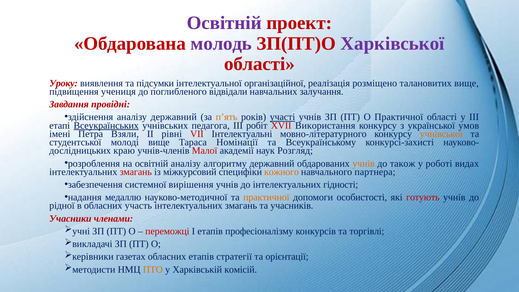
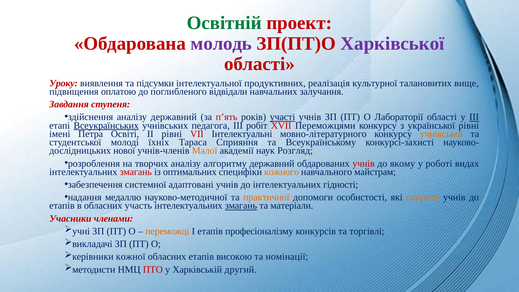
Освітній colour: purple -> green (224, 23)
організаційної: організаційної -> продуктивних (275, 83)
розміщено: розміщено -> культурної (375, 83)
учениця: учениця -> оплатою (119, 92)
провідні: провідні -> ступеня (111, 104)
п’ять colour: orange -> red (227, 117)
О Практичної: Практичної -> Лабораторії (399, 117)
ІІІ underline: none -> present (474, 117)
Використання: Використання -> Переможцями (325, 125)
української умов: умов -> рівні (469, 125)
Взяли: Взяли -> Освіті (125, 134)
молоді вище: вище -> їхніх (159, 142)
Номінації: Номінації -> Сприяння (237, 142)
краю: краю -> нової (124, 151)
Малої colour: red -> orange (205, 151)
на освітній: освітній -> творчих (152, 163)
учнів colour: orange -> red (364, 163)
також: також -> якому (403, 163)
міжкурсовий: міжкурсовий -> оптимальних (190, 172)
партнера: партнера -> майстрам (375, 172)
вирішення: вирішення -> адаптовані (191, 185)
готують colour: red -> orange (423, 197)
рідної: рідної -> етапів (62, 206)
змагань underline: none -> present (241, 206)
учасників: учасників -> матеріали (292, 206)
переможці colour: red -> orange (167, 231)
газетах: газетах -> кожної (131, 257)
стратегії: стратегії -> високою (234, 257)
орієнтації: орієнтації -> номінації (287, 257)
ПТО colour: orange -> red (153, 269)
комісій: комісій -> другий (241, 269)
